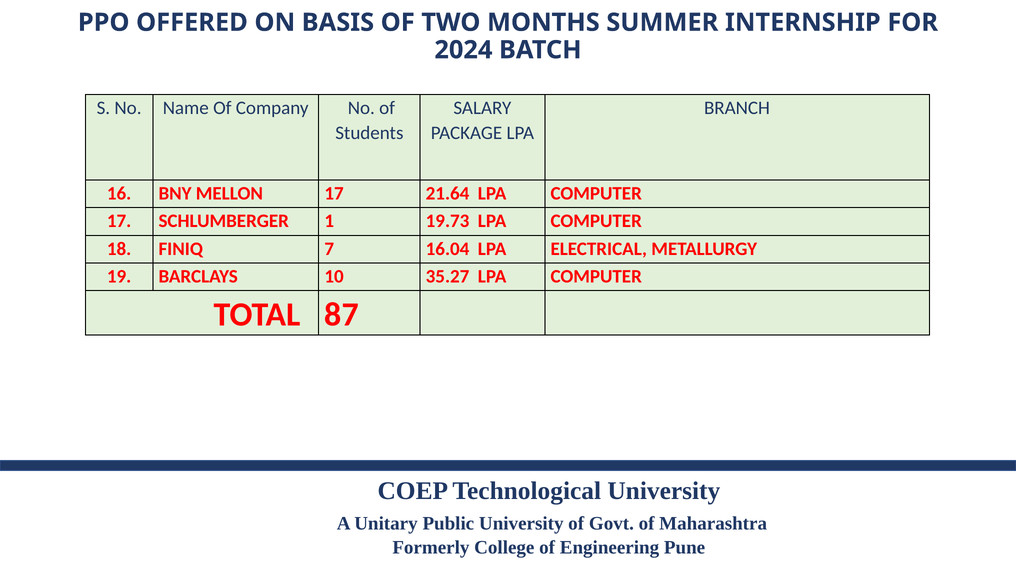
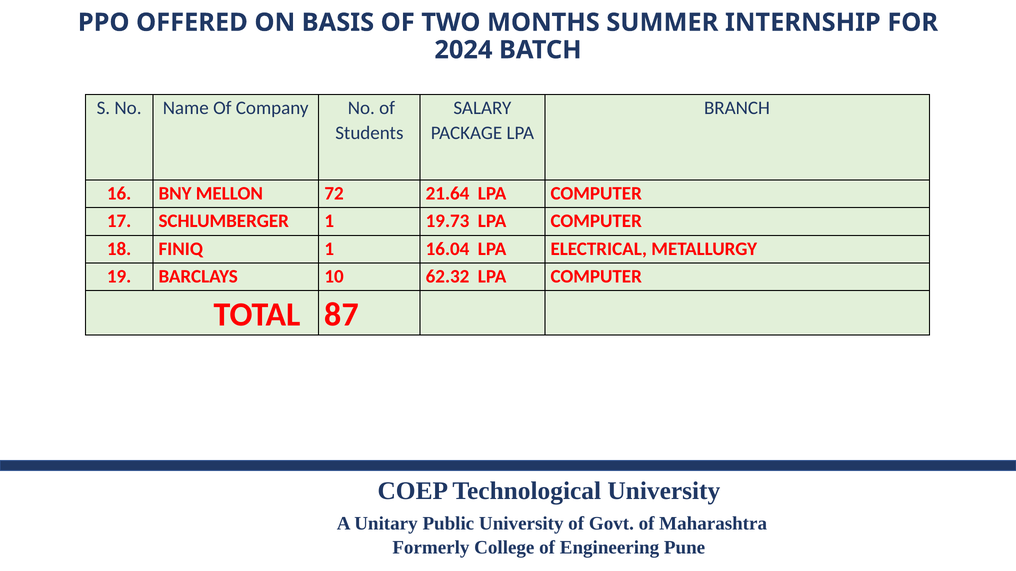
MELLON 17: 17 -> 72 (334, 194)
FINIQ 7: 7 -> 1 (329, 249)
35.27: 35.27 -> 62.32 (448, 277)
